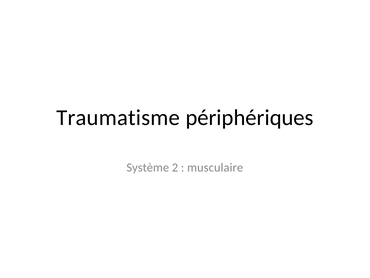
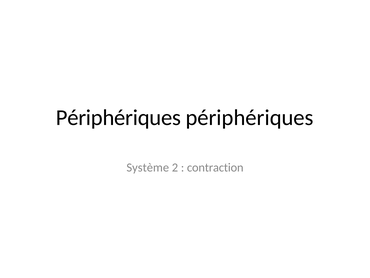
Traumatisme: Traumatisme -> Périphériques (118, 118)
musculaire: musculaire -> contraction (215, 167)
